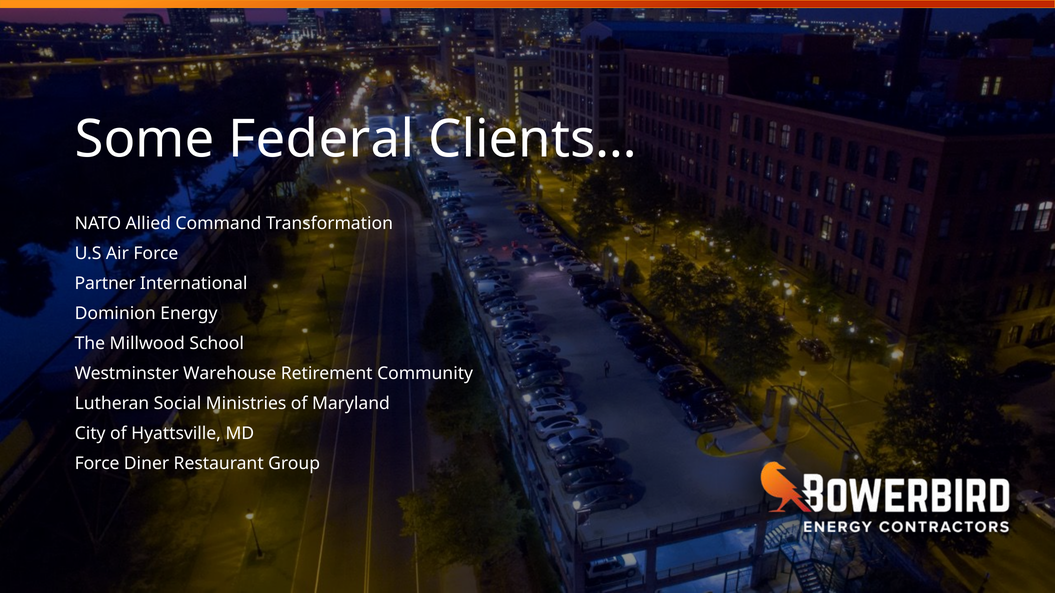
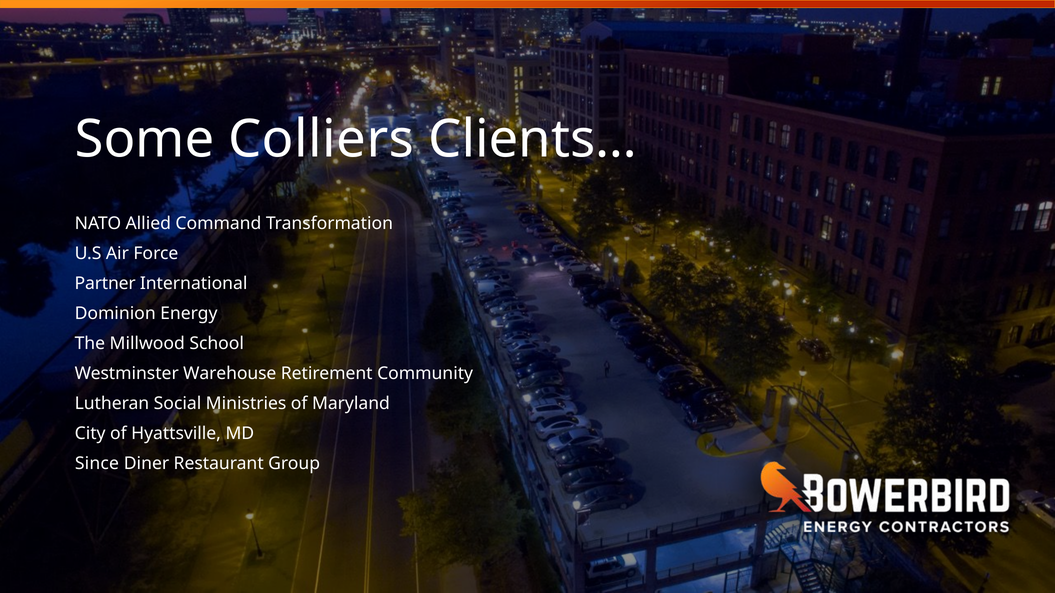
Federal: Federal -> Colliers (321, 140)
Force: Force -> Since (97, 464)
